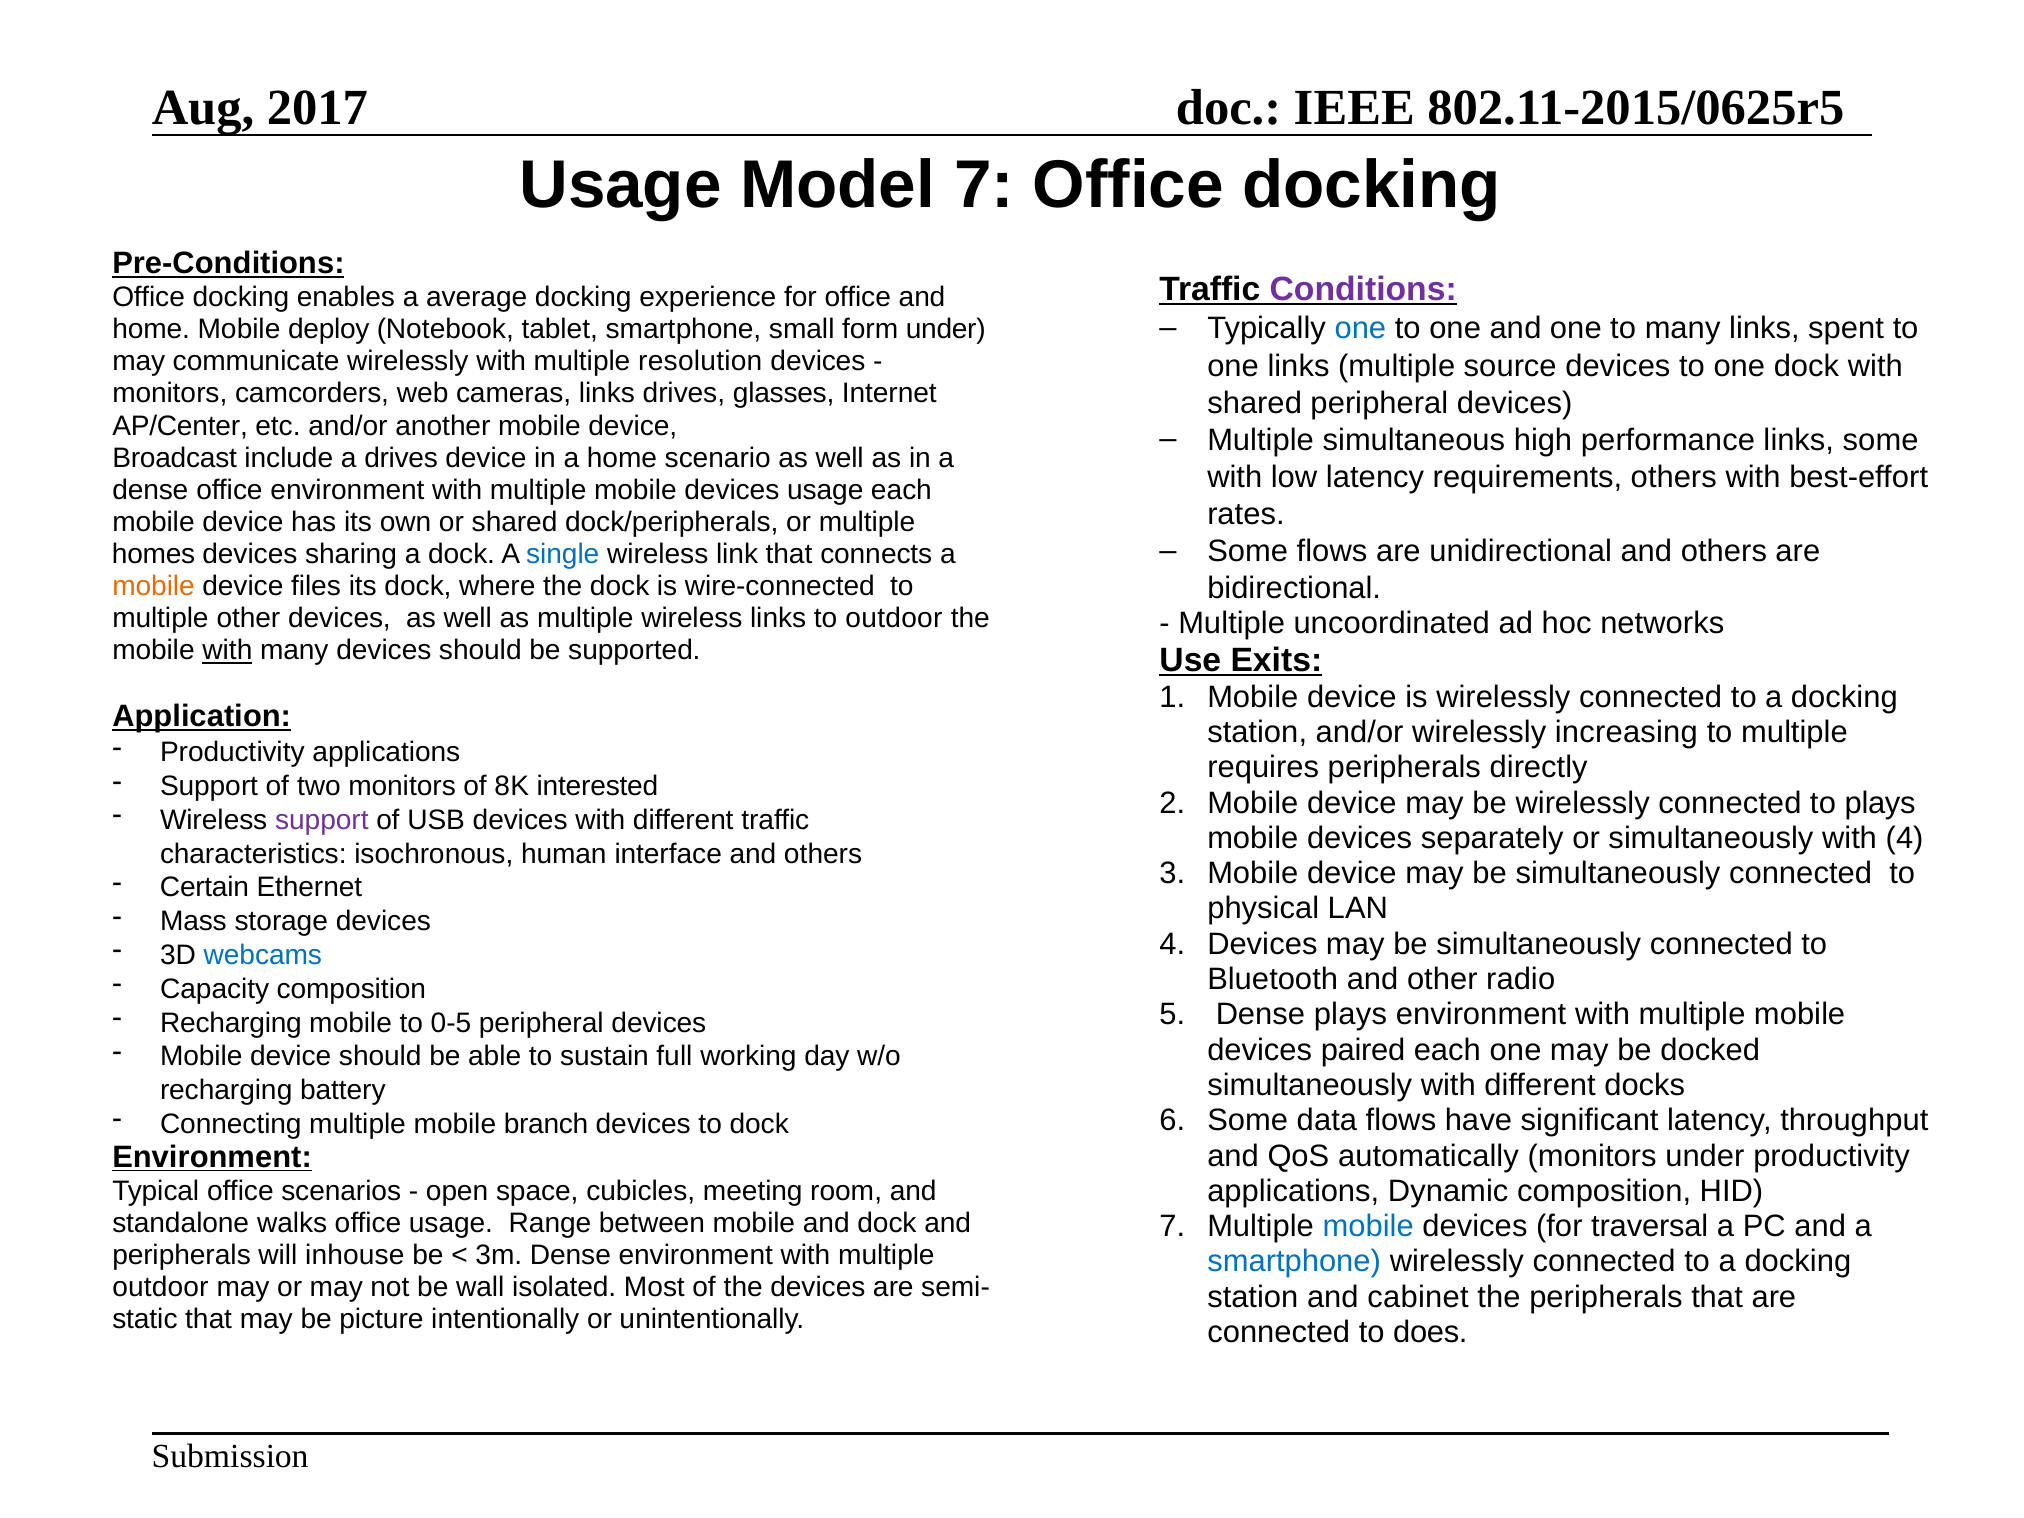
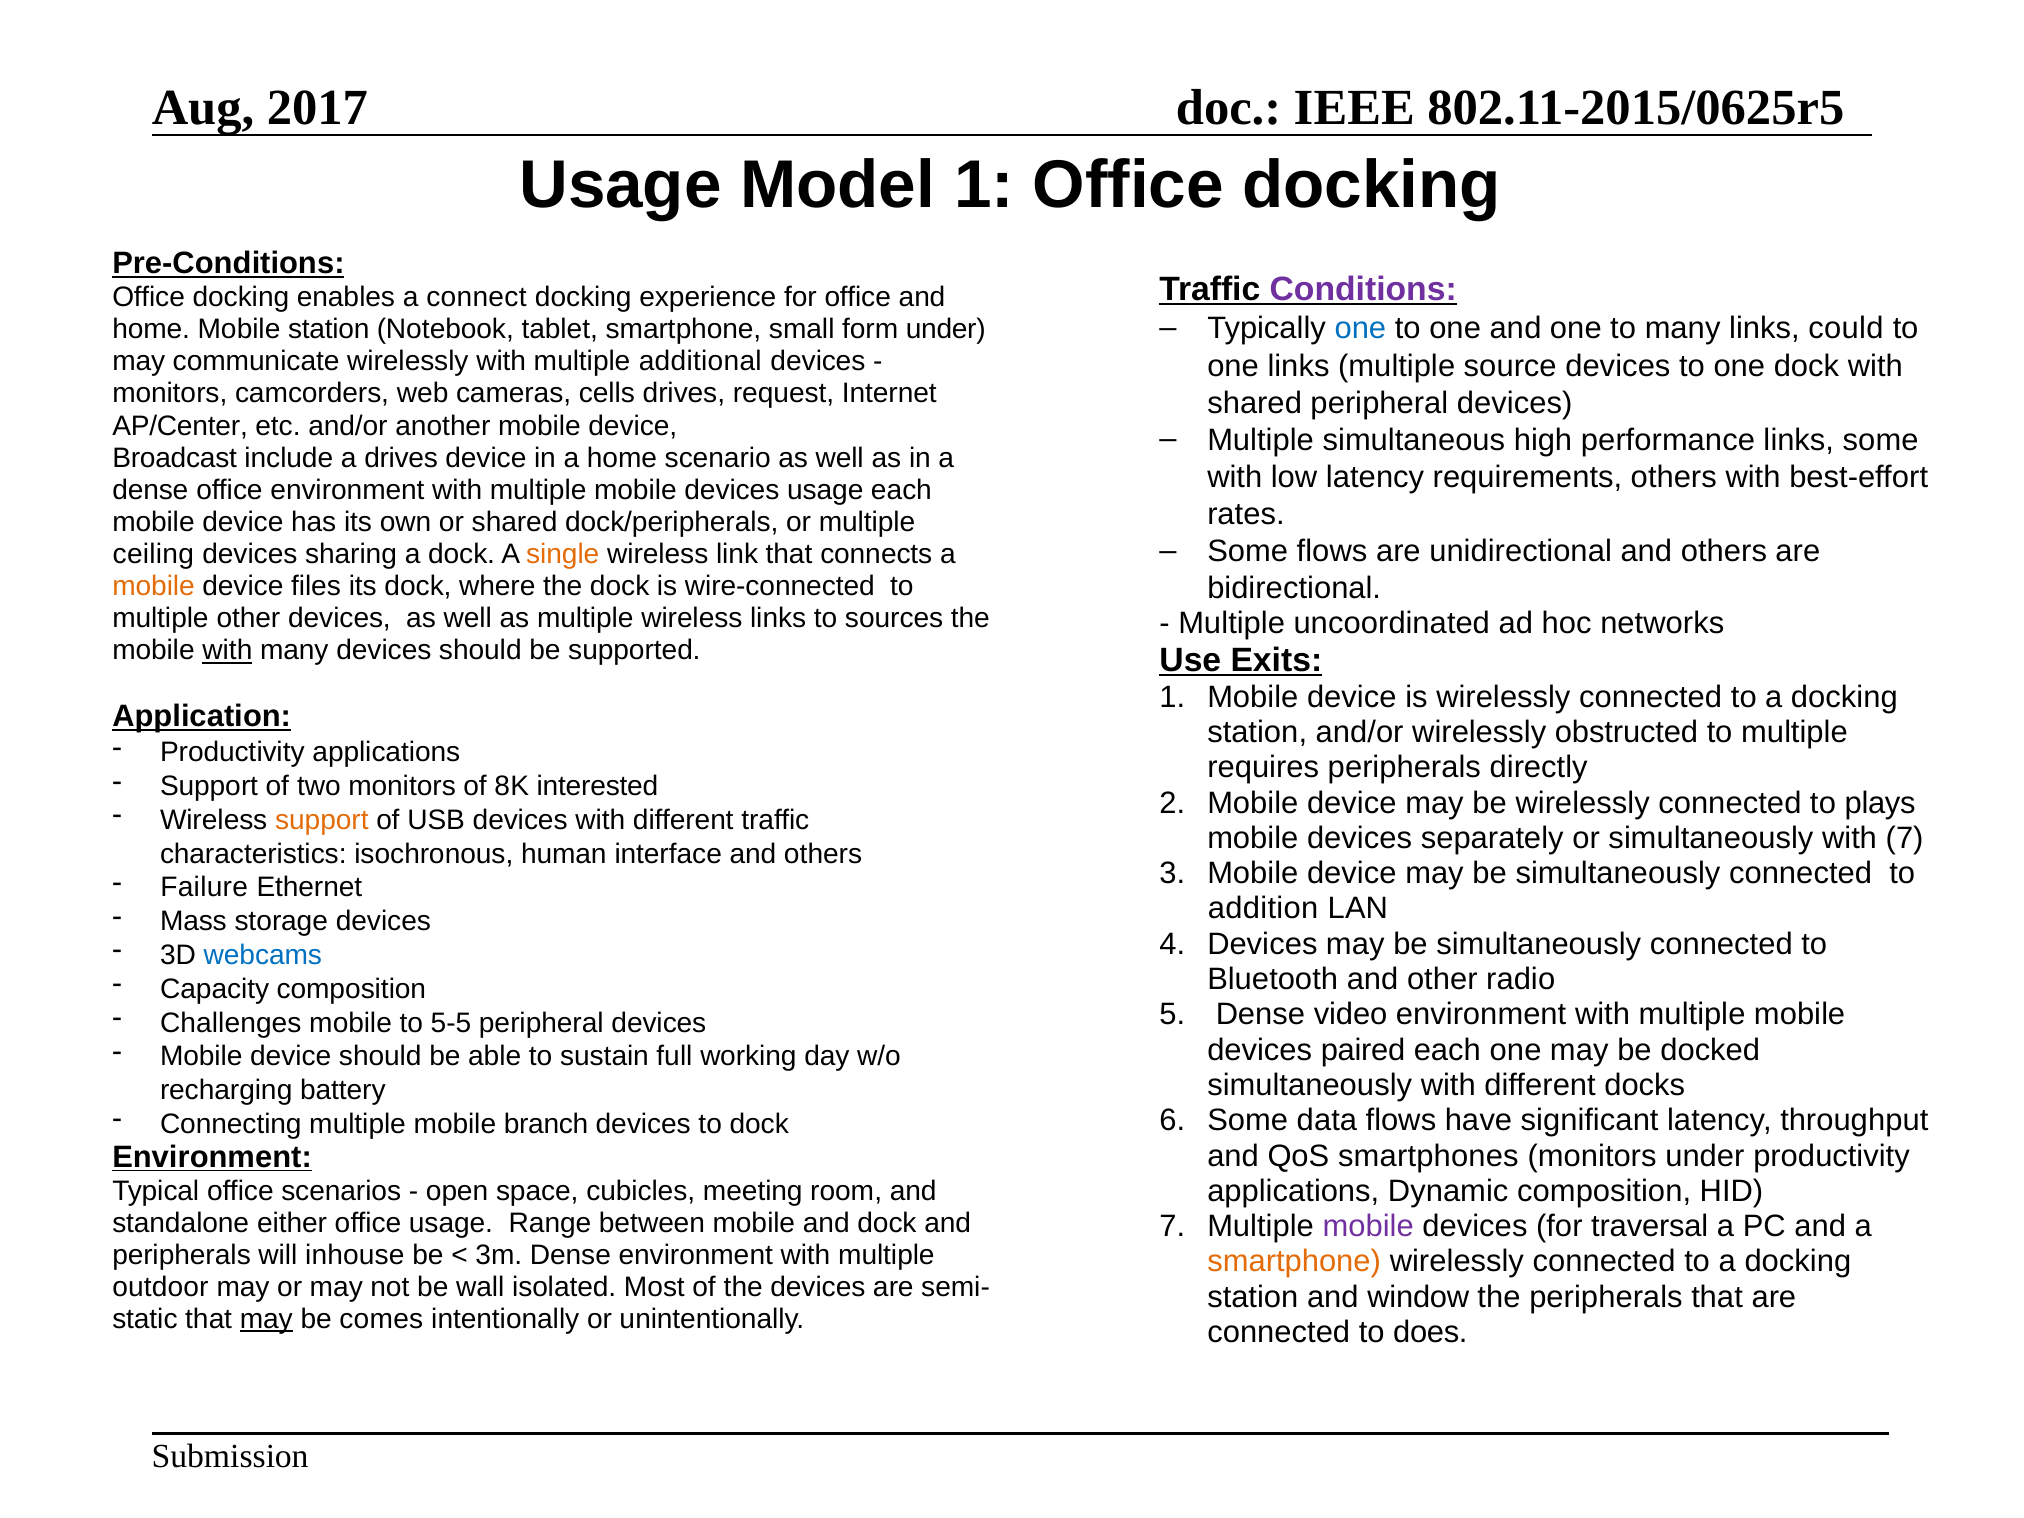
Model 7: 7 -> 1 (984, 185)
average: average -> connect (476, 297)
spent: spent -> could (1846, 329)
Mobile deploy: deploy -> station (329, 329)
resolution: resolution -> additional (700, 362)
cameras links: links -> cells (607, 394)
glasses: glasses -> request (784, 394)
homes: homes -> ceiling (153, 554)
single colour: blue -> orange (563, 554)
to outdoor: outdoor -> sources (894, 618)
increasing: increasing -> obstructed (1627, 732)
support colour: purple -> orange (322, 820)
with 4: 4 -> 7 (1905, 838)
Certain: Certain -> Failure (204, 888)
physical: physical -> addition (1263, 909)
Dense plays: plays -> video (1351, 1015)
Recharging: Recharging -> Challenges (231, 1023)
0-5: 0-5 -> 5-5 (451, 1023)
automatically: automatically -> smartphones (1428, 1156)
walks: walks -> either (292, 1223)
mobile colour: blue -> purple (1368, 1226)
smartphone colour: blue -> orange (1294, 1262)
cabinet: cabinet -> window (1418, 1297)
may underline: none -> present (266, 1319)
picture: picture -> comes (381, 1319)
